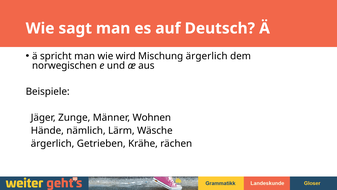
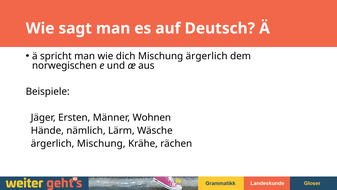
wird: wird -> dich (126, 56)
Zunge: Zunge -> Ersten (74, 117)
ärgerlich Getrieben: Getrieben -> Mischung (101, 143)
